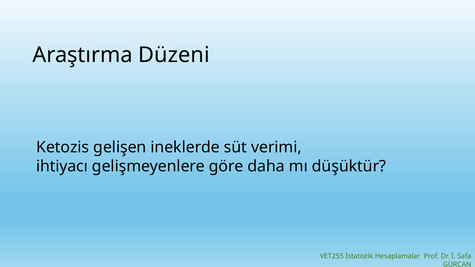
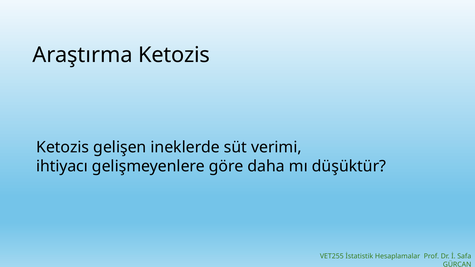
Araştırma Düzeni: Düzeni -> Ketozis (174, 55)
